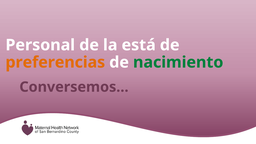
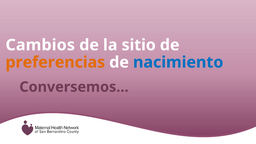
Personal: Personal -> Cambios (40, 45)
está: está -> sitio (139, 45)
nacimiento colour: green -> blue (178, 62)
